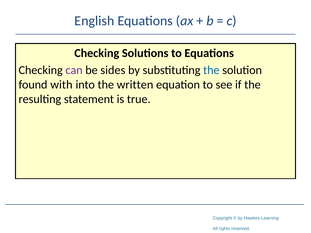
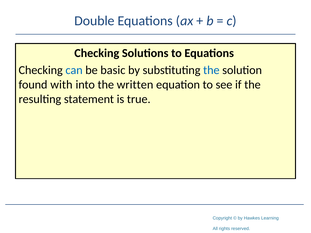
English: English -> Double (94, 21)
can colour: purple -> blue (74, 70)
sides: sides -> basic (113, 70)
